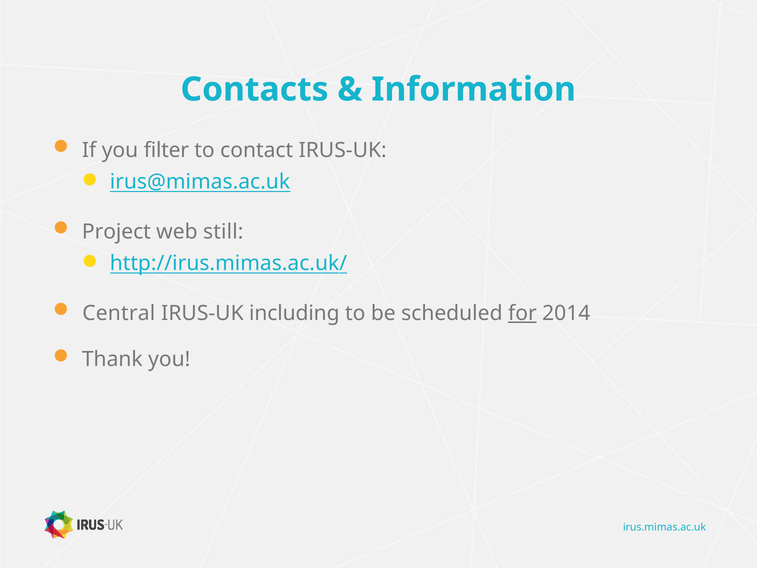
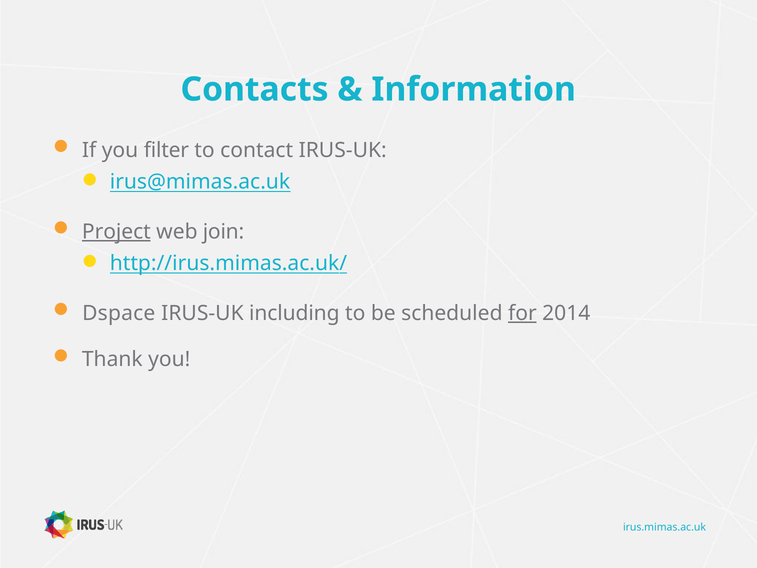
Project underline: none -> present (116, 232)
still: still -> join (223, 232)
Central: Central -> Dspace (119, 313)
